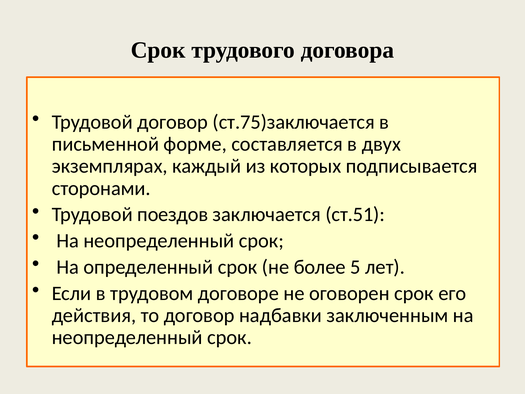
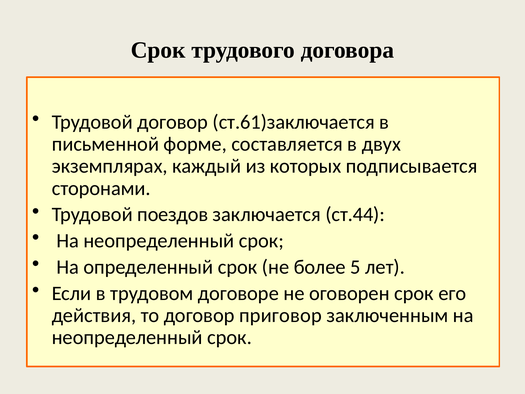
ст.75)заключается: ст.75)заключается -> ст.61)заключается (294, 122)
ст.51: ст.51 -> ст.44 (355, 214)
надбавки: надбавки -> приговор (280, 315)
